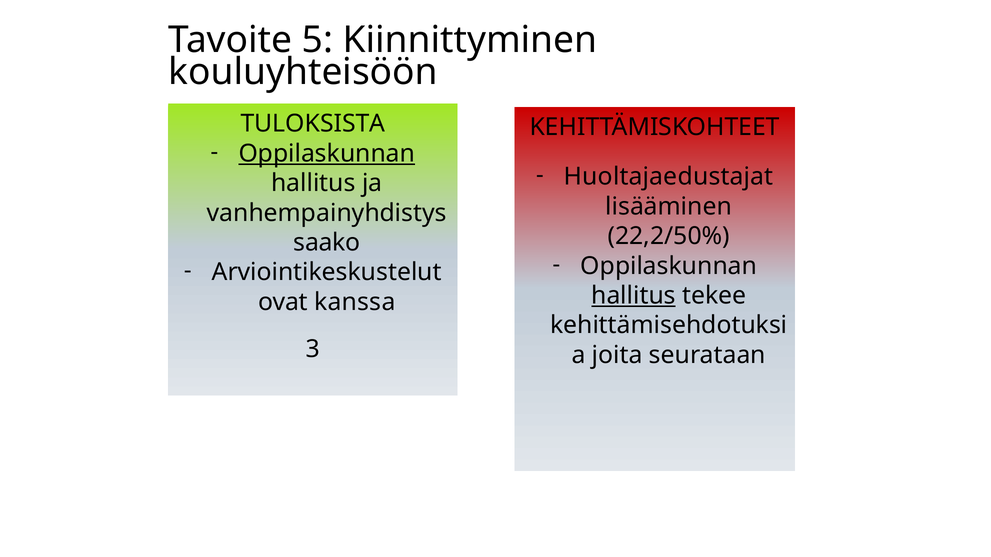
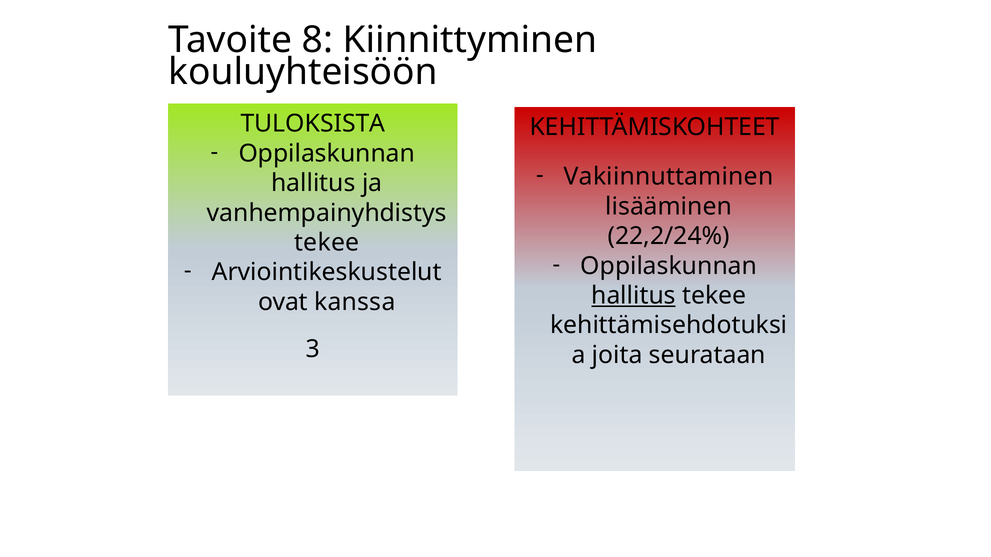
5: 5 -> 8 (317, 40)
Oppilaskunnan underline: present -> none (327, 154)
Huoltajaedustajat: Huoltajaedustajat -> Vakiinnuttaminen (669, 177)
22,2/50%: 22,2/50% -> 22,2/24% (669, 236)
saako: saako -> tekee (327, 243)
